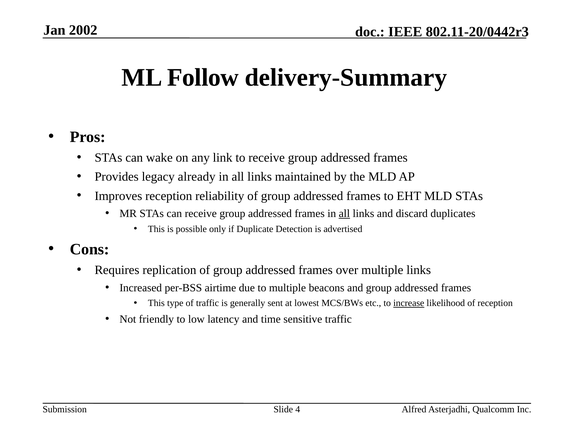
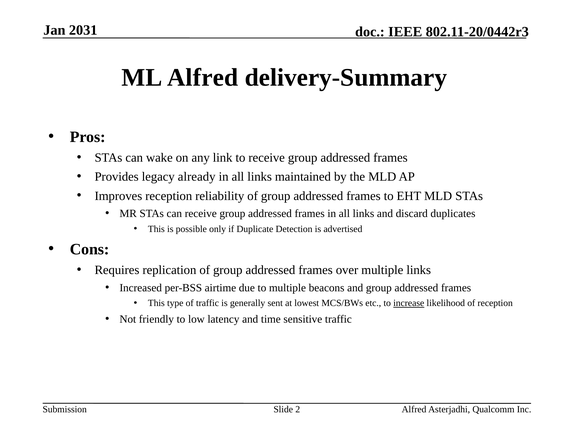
2002: 2002 -> 2031 (83, 30)
ML Follow: Follow -> Alfred (203, 78)
all underline: present -> none (344, 213)
4: 4 -> 2 (298, 409)
